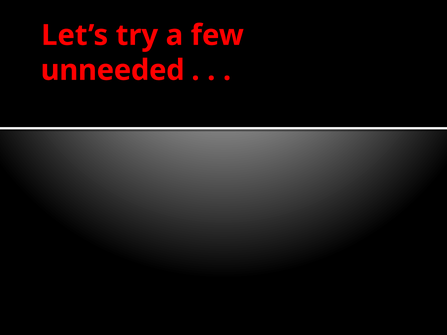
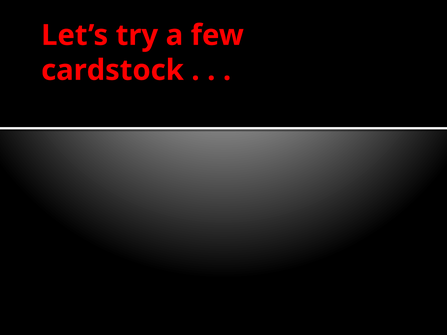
unneeded: unneeded -> cardstock (112, 70)
